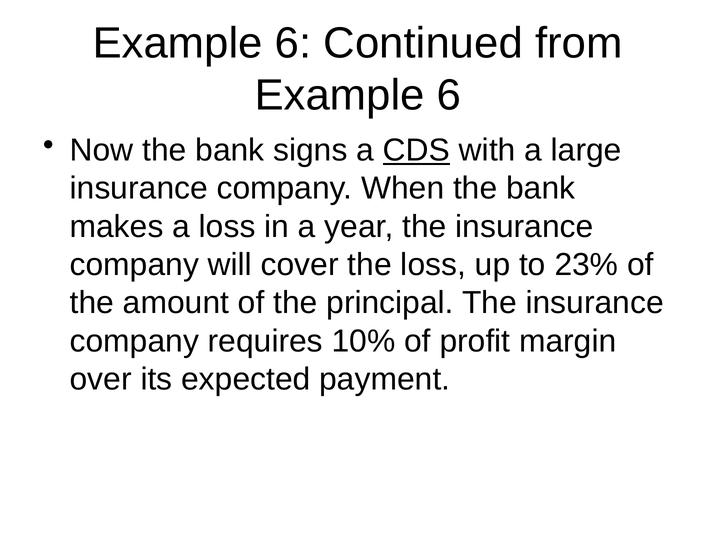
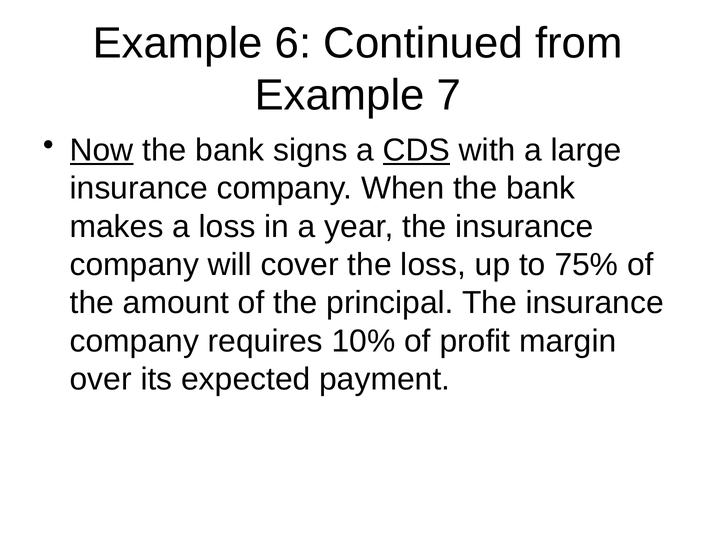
6: 6 -> 7 (449, 96)
Now underline: none -> present (102, 150)
23%: 23% -> 75% (586, 265)
